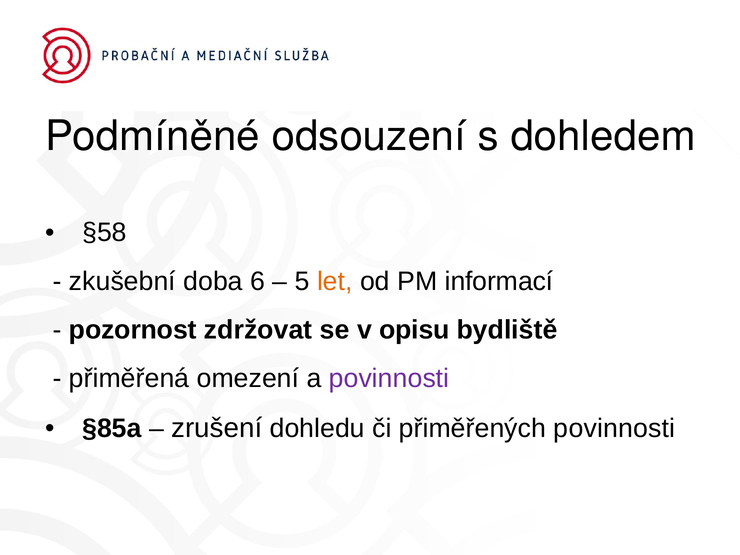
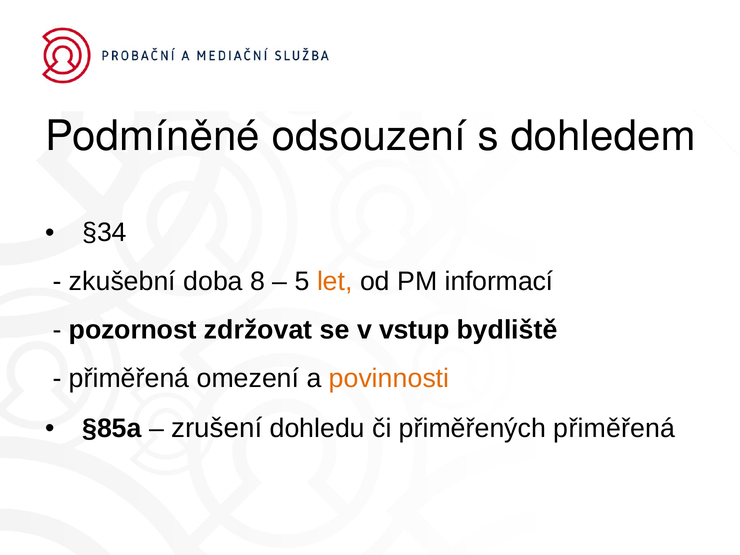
§58: §58 -> §34 (105, 233)
6: 6 -> 8 (258, 281)
opisu: opisu -> vstup (414, 330)
povinnosti colour: purple -> orange (389, 378)
přiměřených povinnosti: povinnosti -> přiměřená (614, 428)
